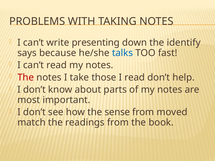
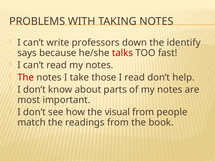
presenting: presenting -> professors (96, 43)
talks colour: blue -> red (122, 53)
sense: sense -> visual (117, 112)
moved: moved -> people (172, 112)
